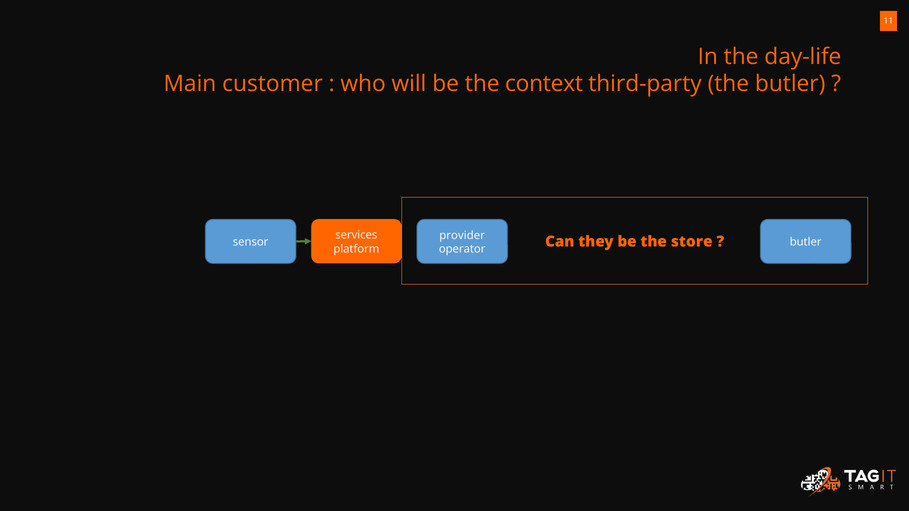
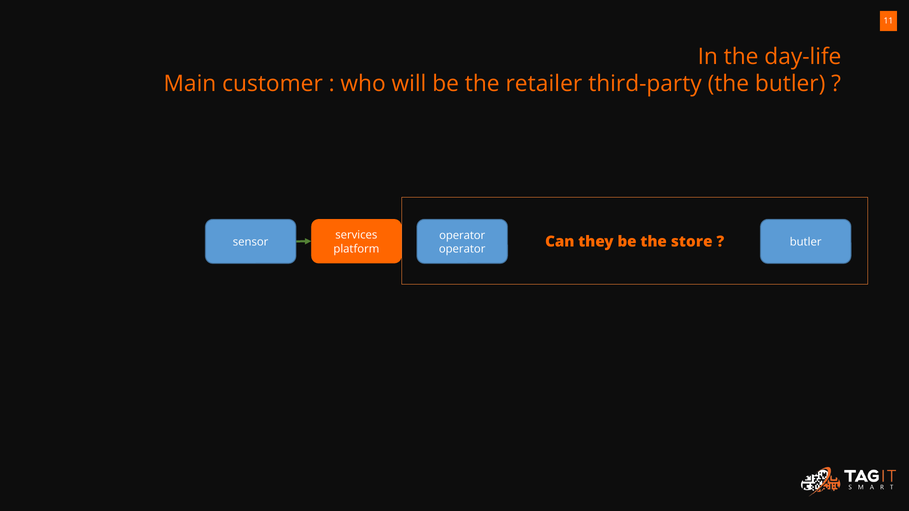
context: context -> retailer (544, 84)
provider: provider -> operator (462, 235)
